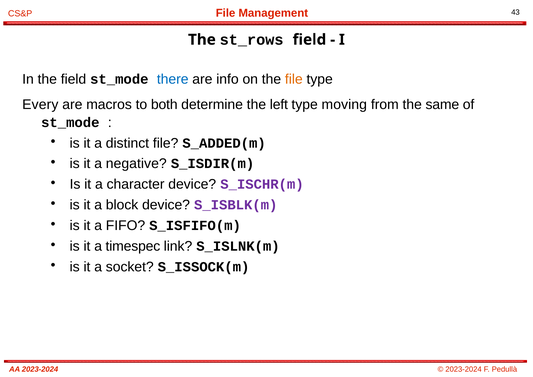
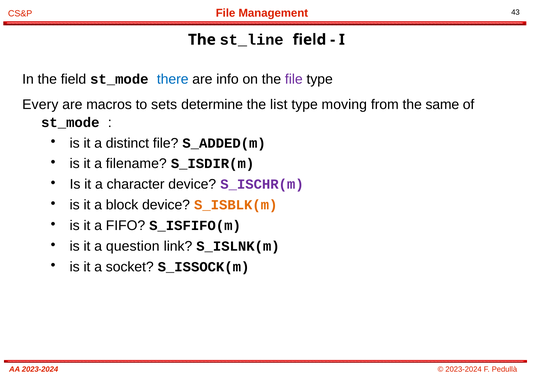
st_rows: st_rows -> st_line (252, 40)
file colour: orange -> purple (294, 79)
both: both -> sets (164, 105)
left: left -> list (279, 105)
negative: negative -> filename (136, 164)
S_ISBLK(m colour: purple -> orange (236, 205)
timespec: timespec -> question (133, 246)
